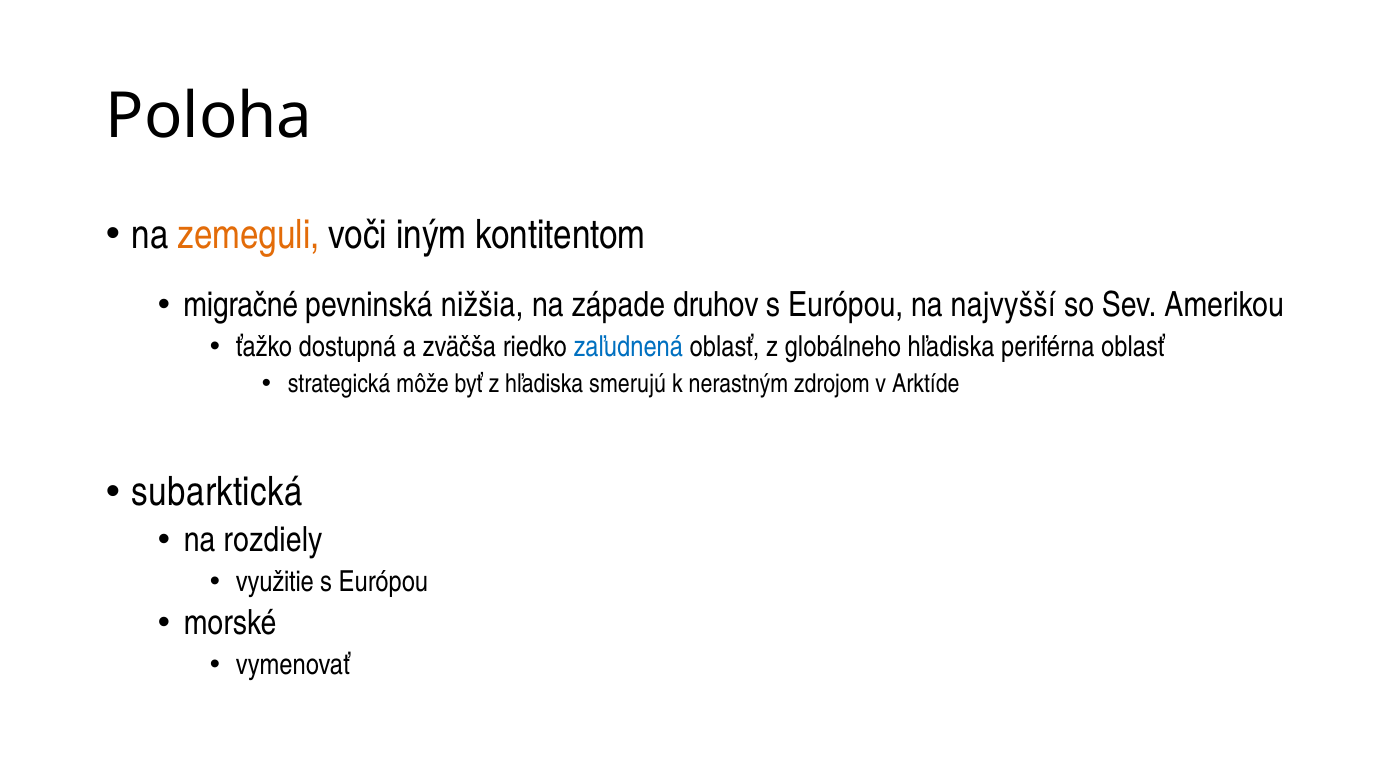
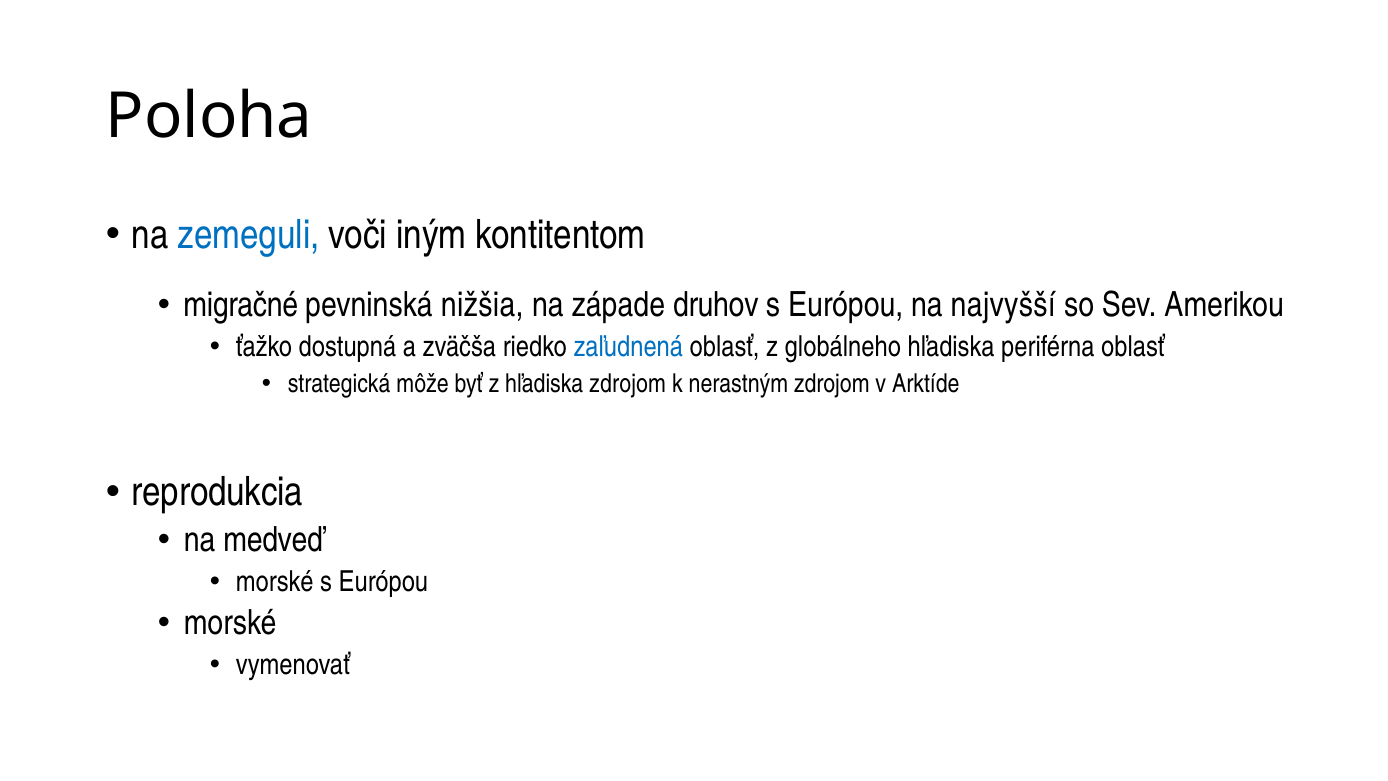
zemeguli colour: orange -> blue (249, 235)
hľadiska smerujú: smerujú -> zdrojom (628, 384)
subarktická: subarktická -> reprodukcia (218, 492)
rozdiely: rozdiely -> medveď (273, 540)
využitie: využitie -> morské (275, 582)
